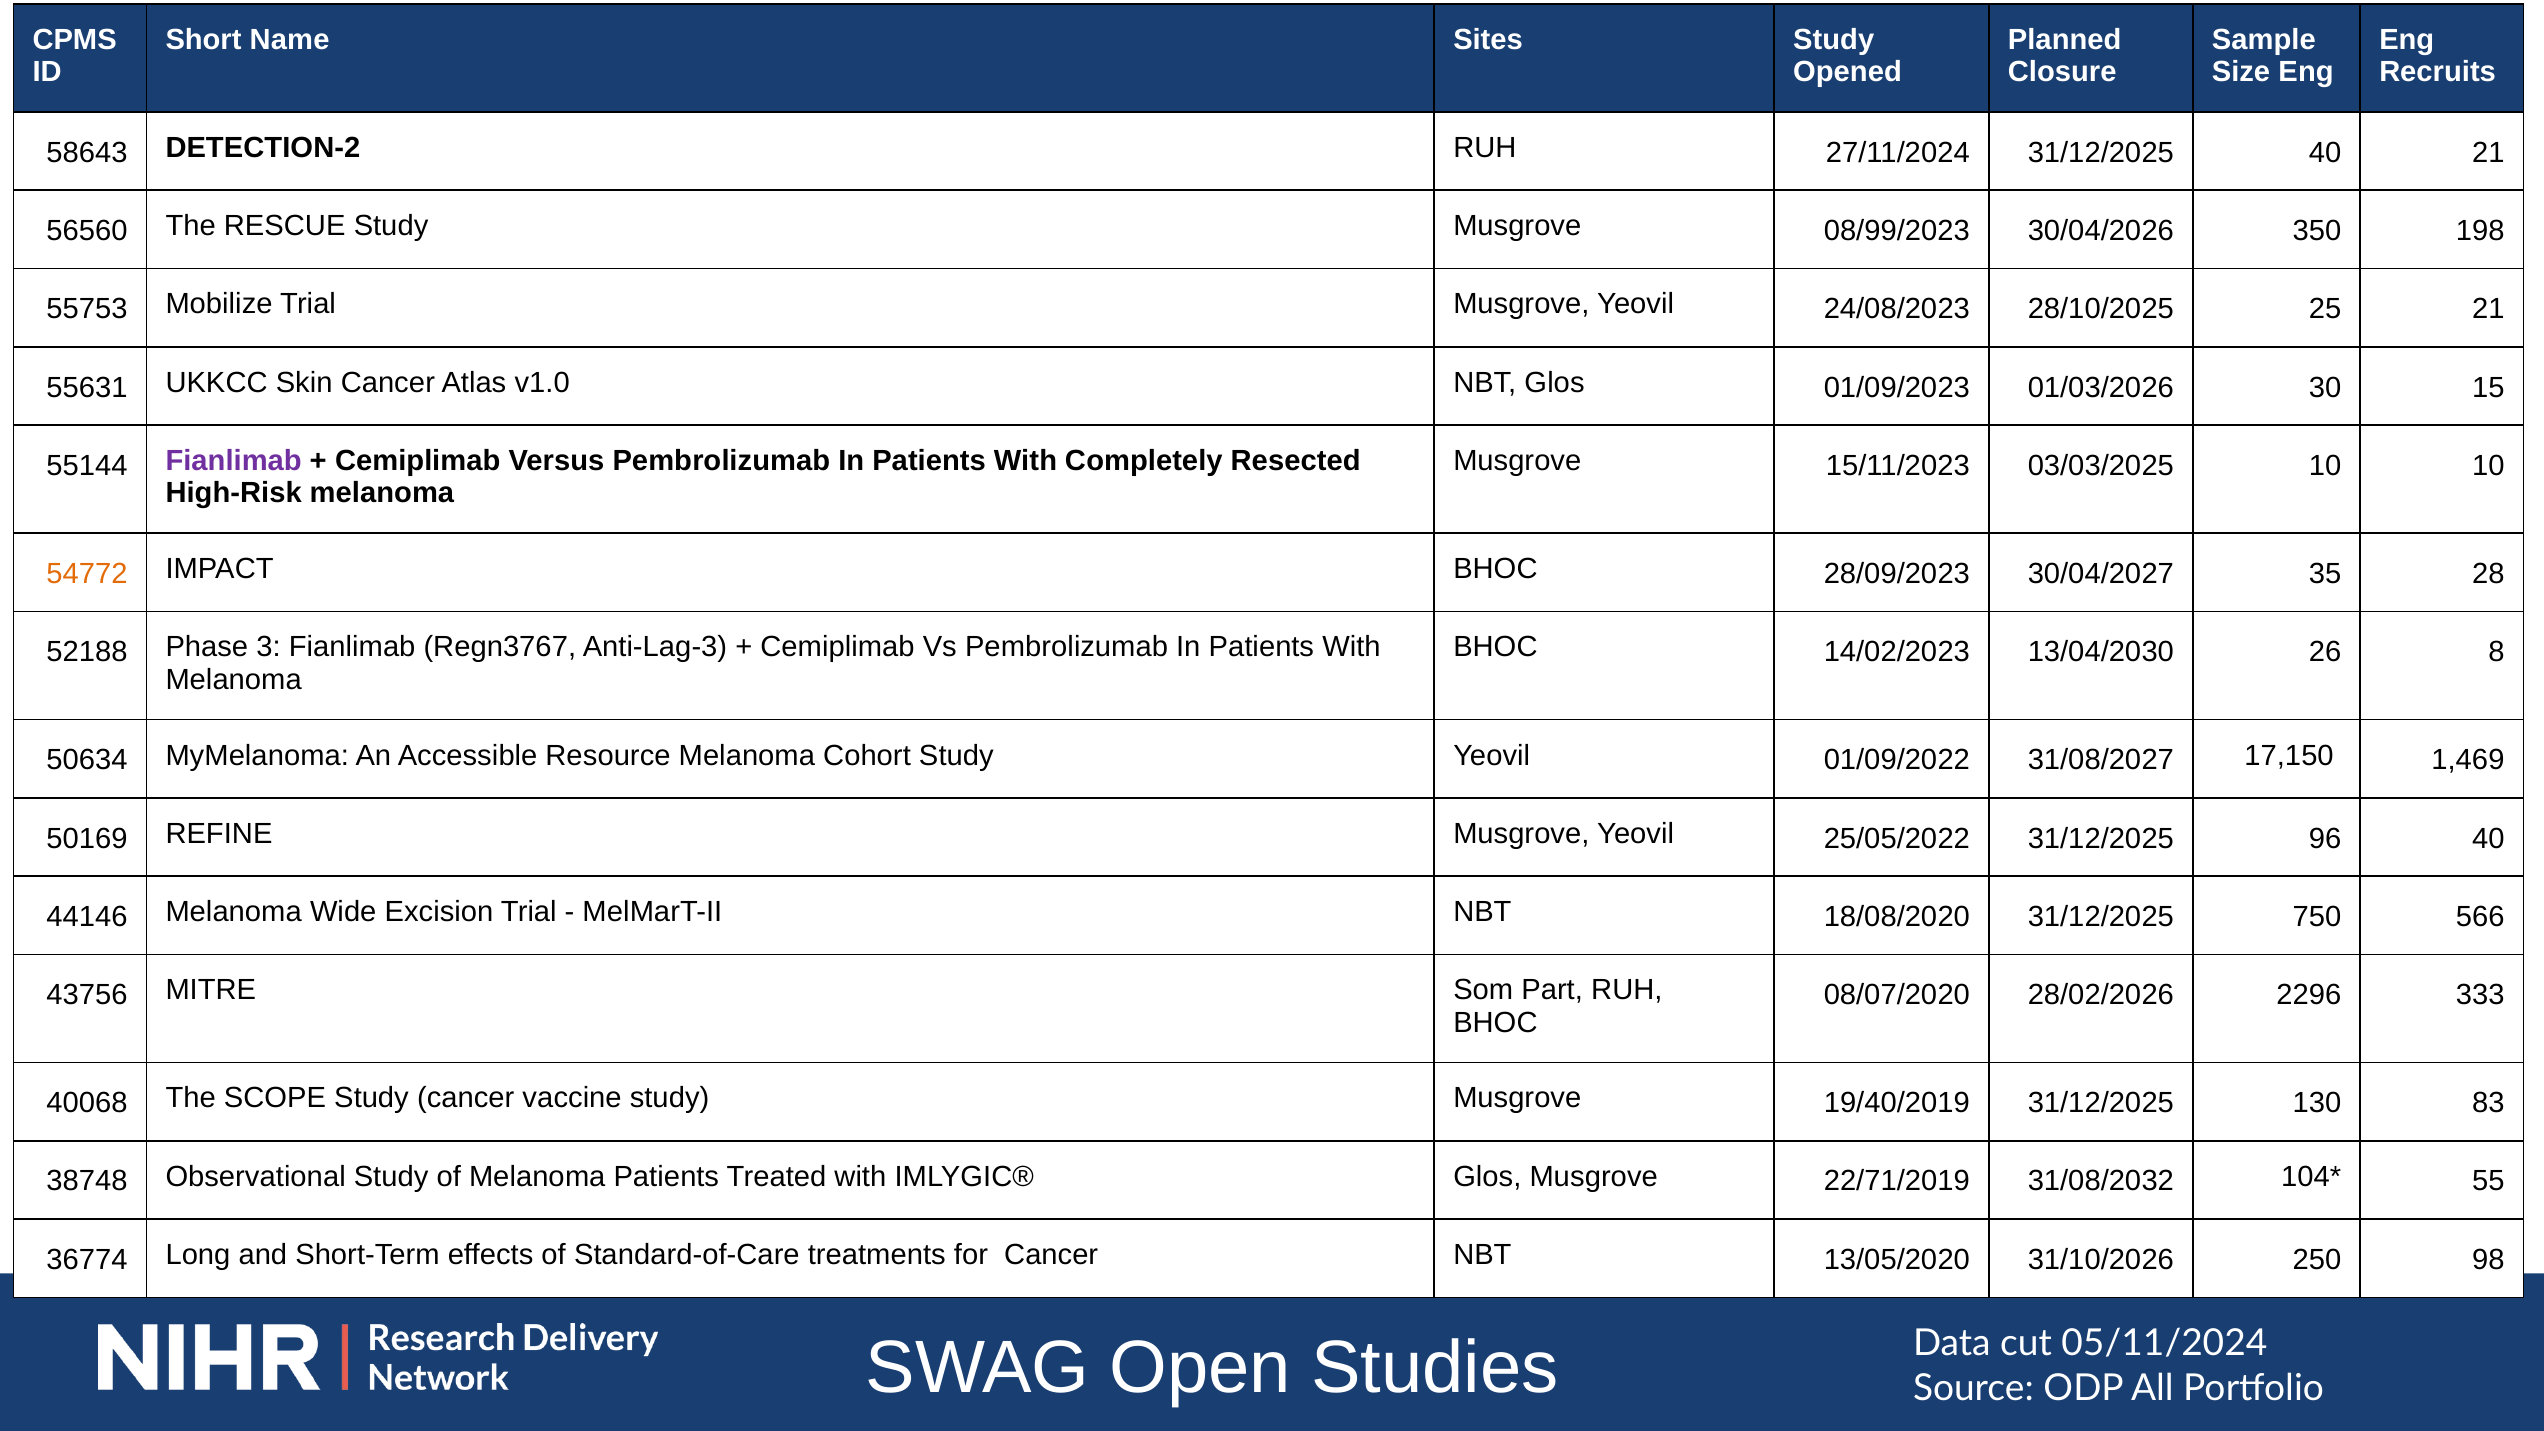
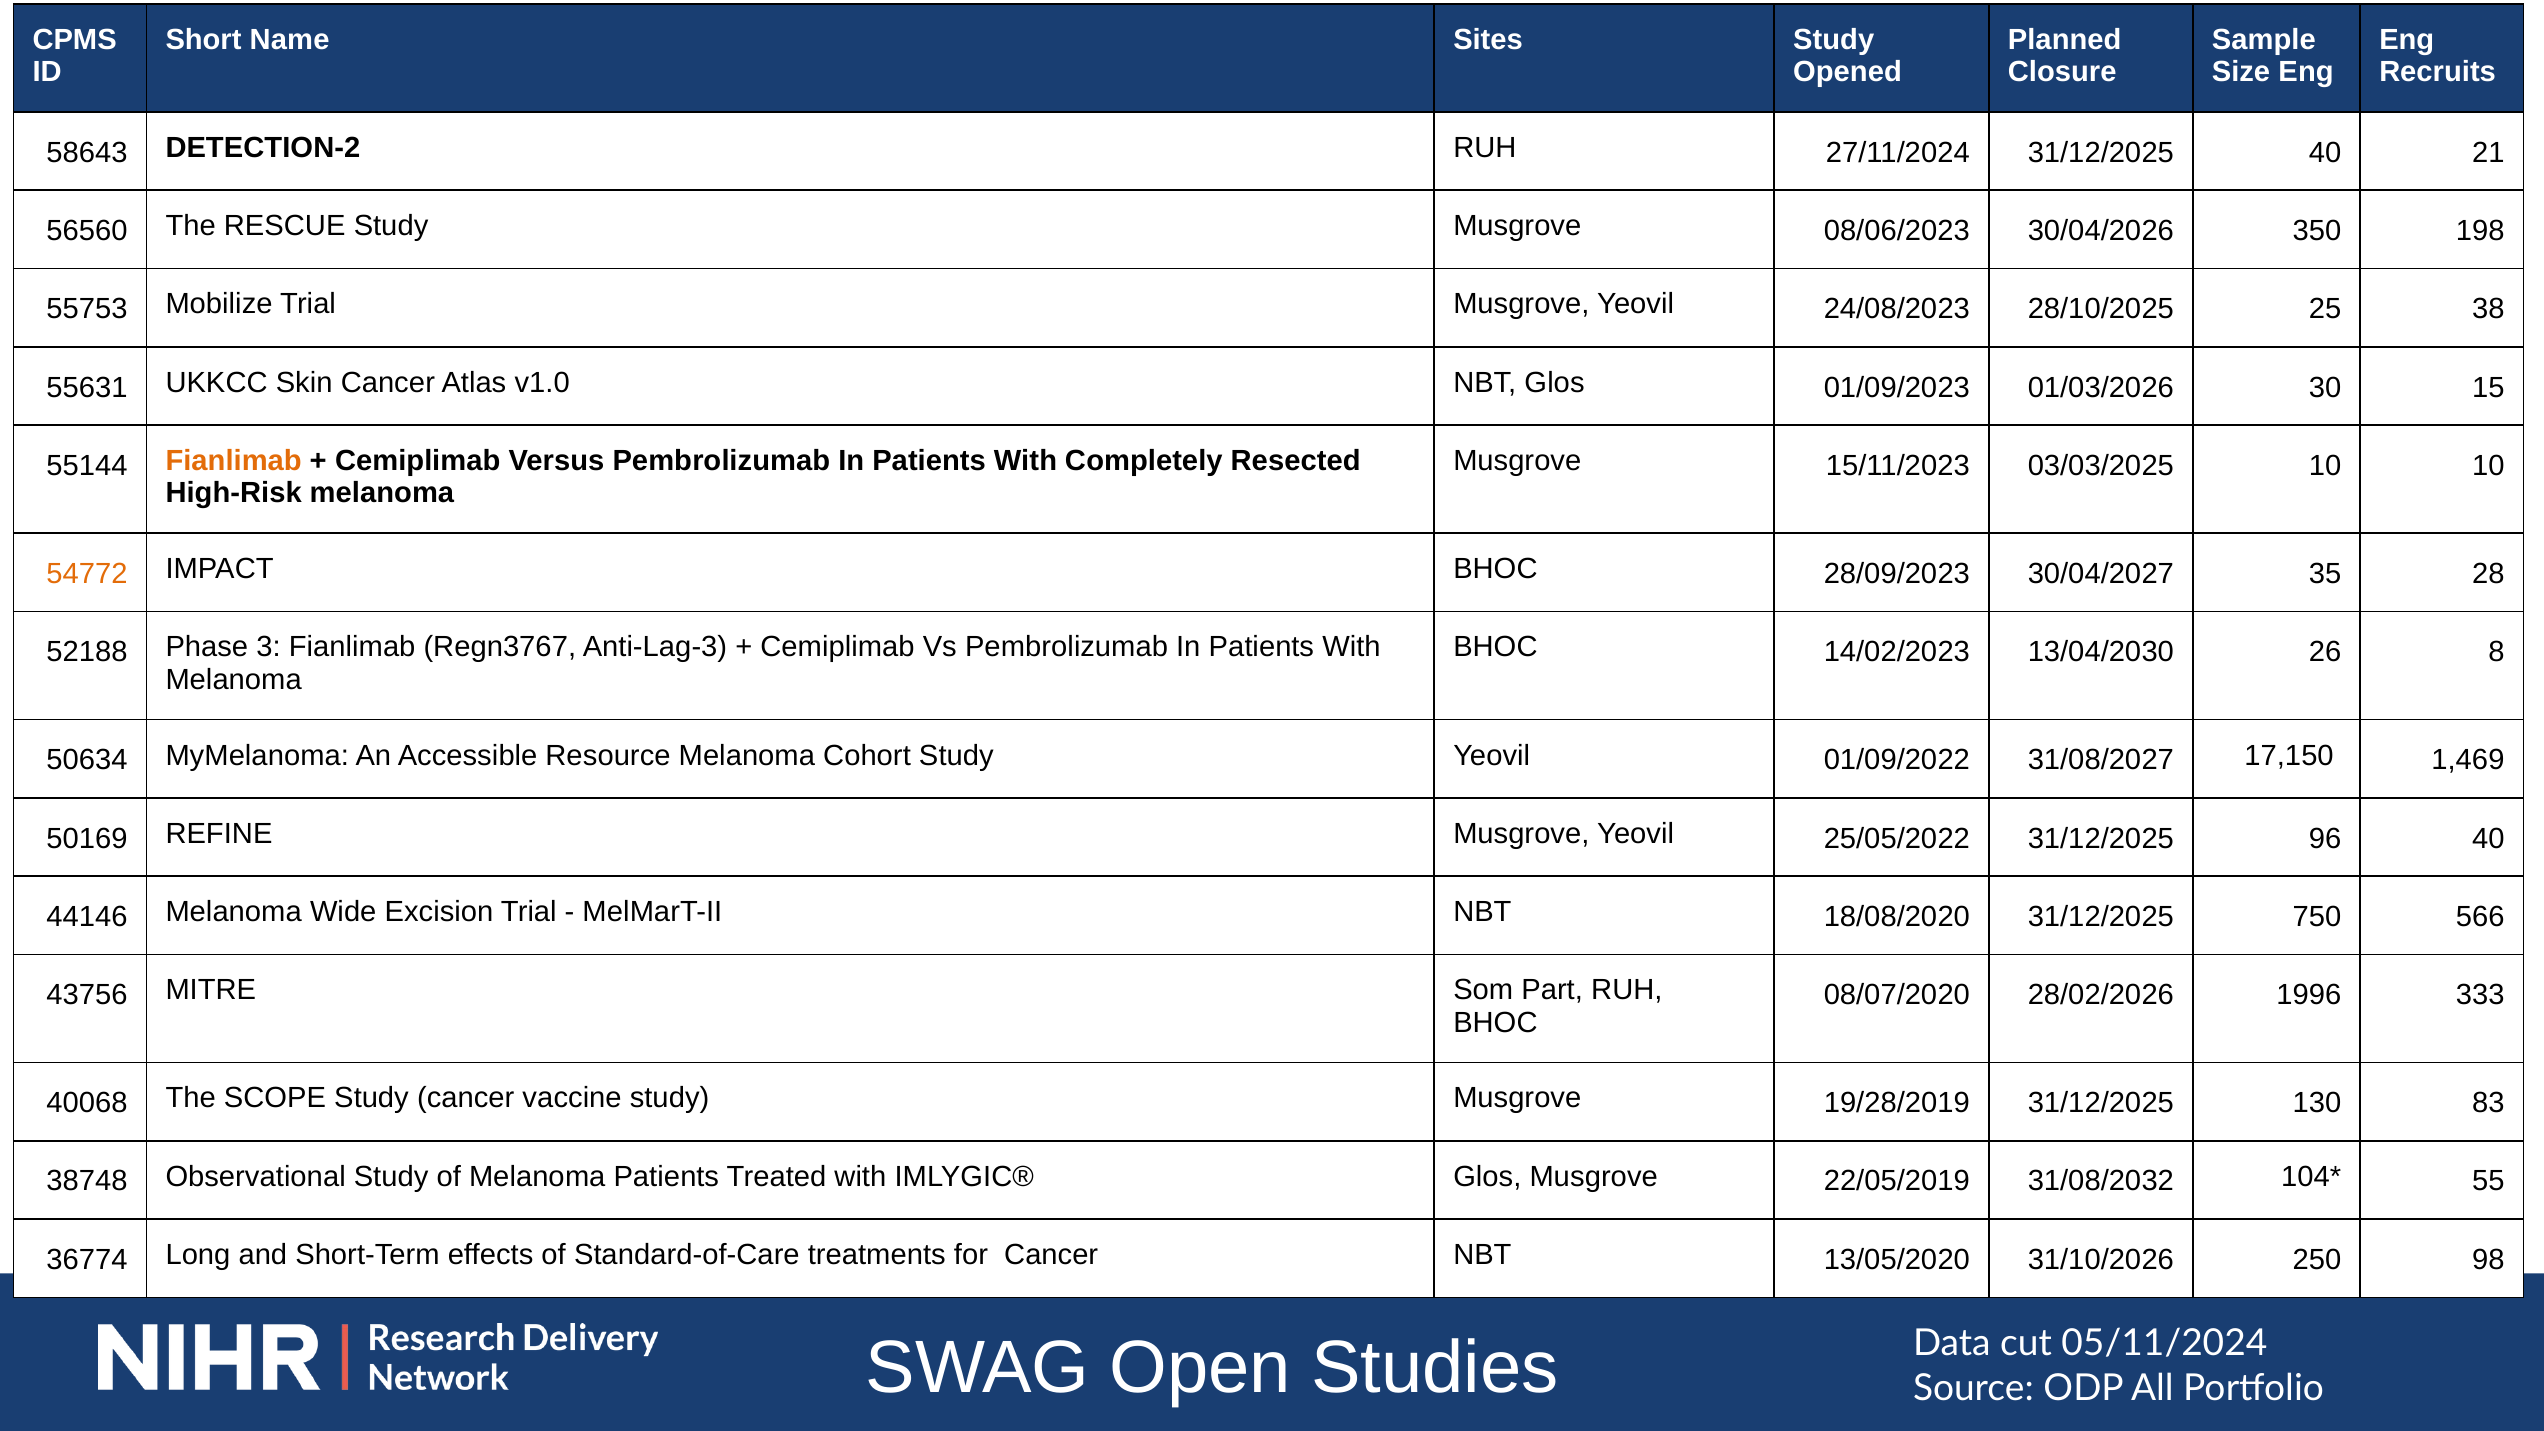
08/99/2023: 08/99/2023 -> 08/06/2023 (1897, 231)
25 21: 21 -> 38 (2488, 309)
Fianlimab colour: purple -> orange (234, 461)
2296: 2296 -> 1996 (2309, 995)
19/40/2019: 19/40/2019 -> 19/28/2019 (1897, 1103)
22/71/2019: 22/71/2019 -> 22/05/2019 (1897, 1181)
